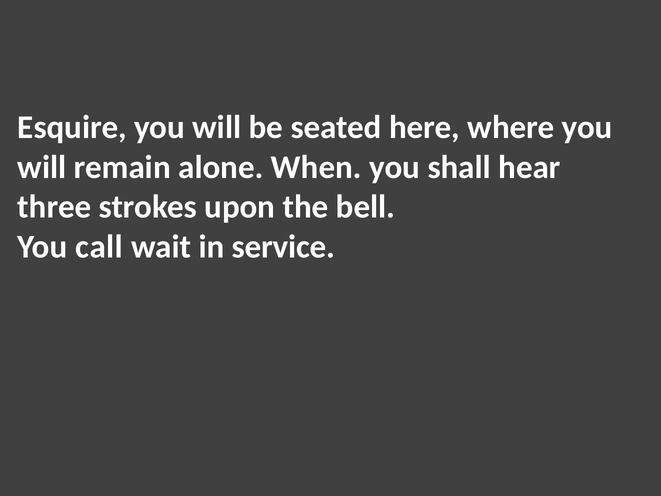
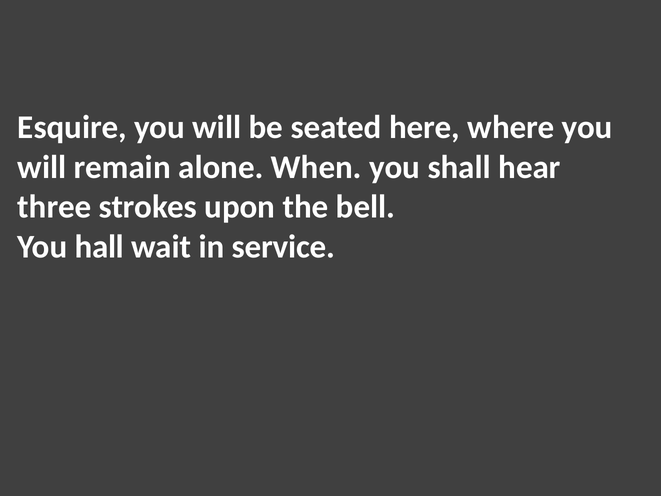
call: call -> hall (99, 246)
